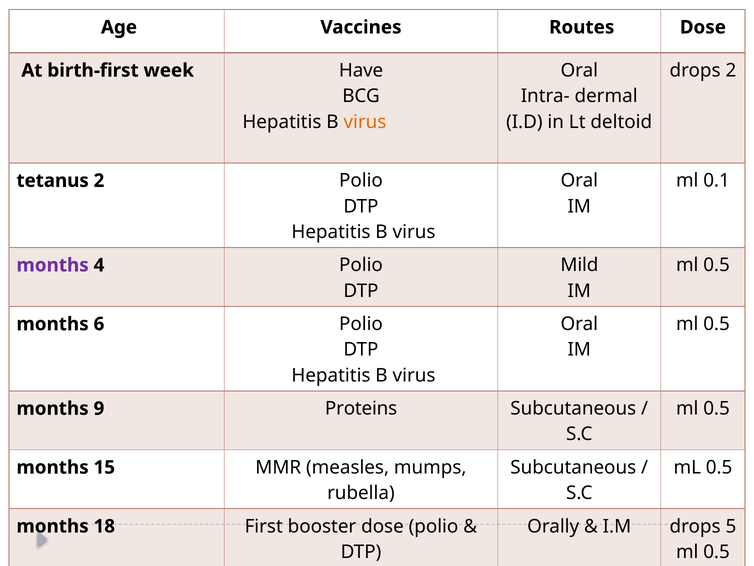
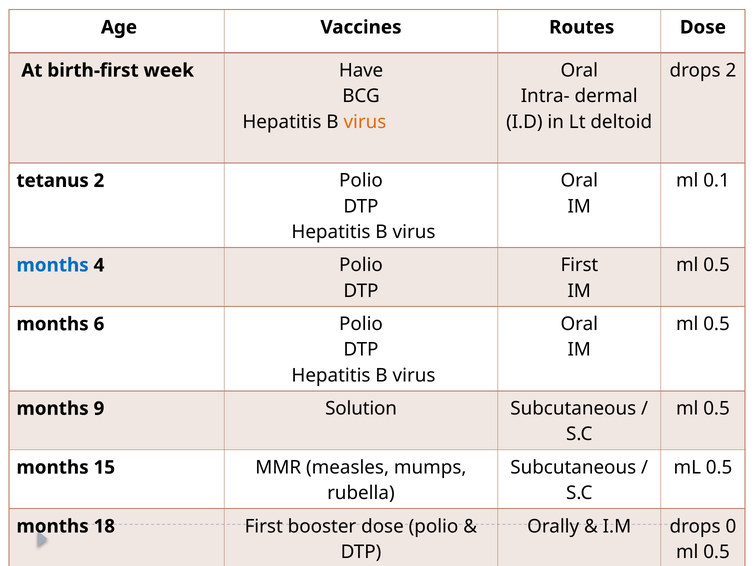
Mild: Mild -> First (579, 265)
months colour: purple -> blue (53, 265)
Proteins: Proteins -> Solution (361, 408)
5: 5 -> 0 (731, 526)
